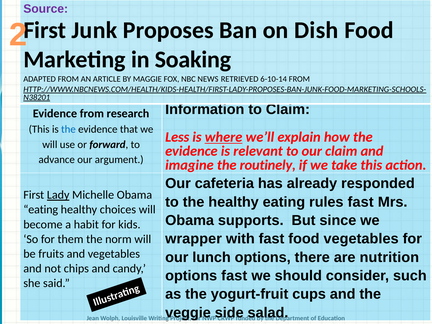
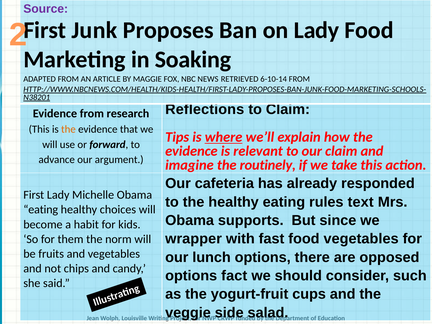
on Dish: Dish -> Lady (317, 30)
Information: Information -> Reflections (205, 109)
the colour: blue -> orange (68, 129)
Less: Less -> Tips (177, 137)
Lady underline: present -> none (58, 195)
rules fast: fast -> text (361, 202)
nutrition: nutrition -> opposed (389, 257)
options fast: fast -> fact (234, 276)
